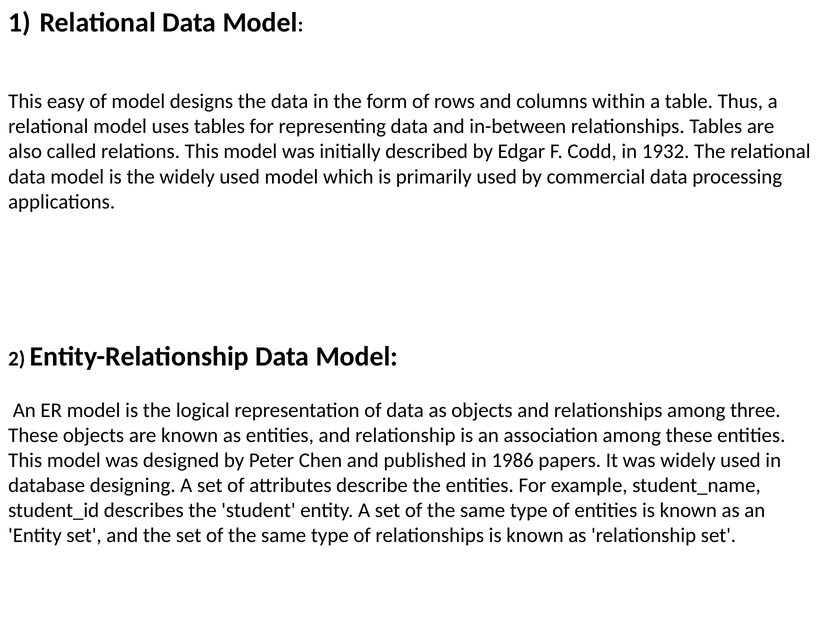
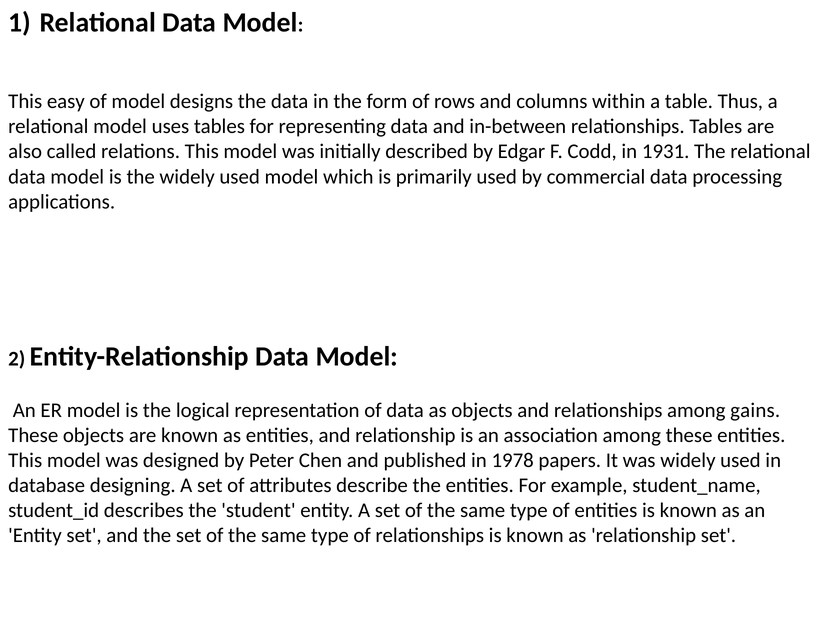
1932: 1932 -> 1931 (666, 152)
three: three -> gains (755, 411)
1986: 1986 -> 1978 (513, 461)
